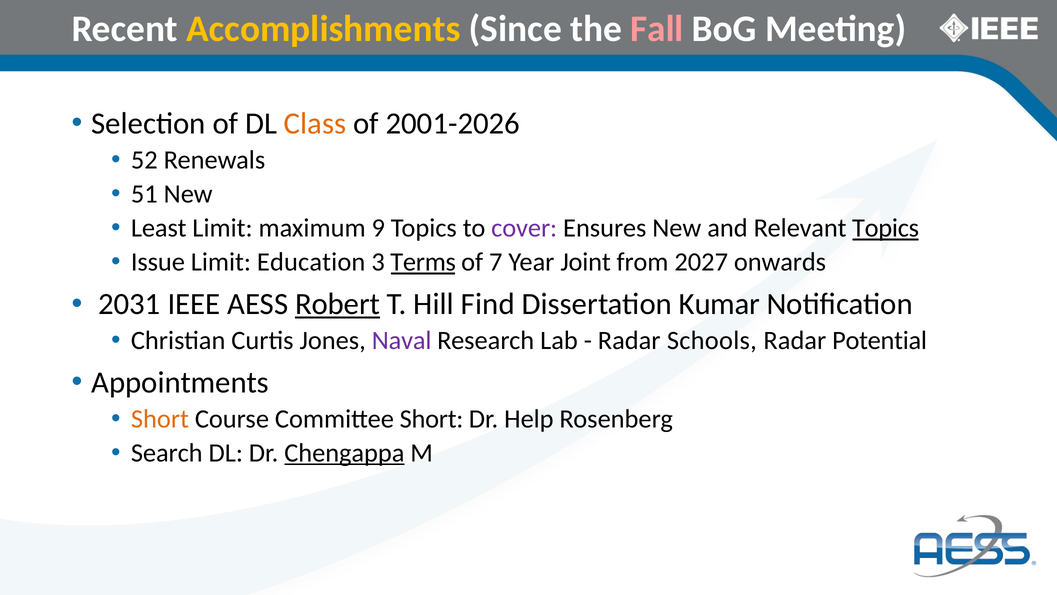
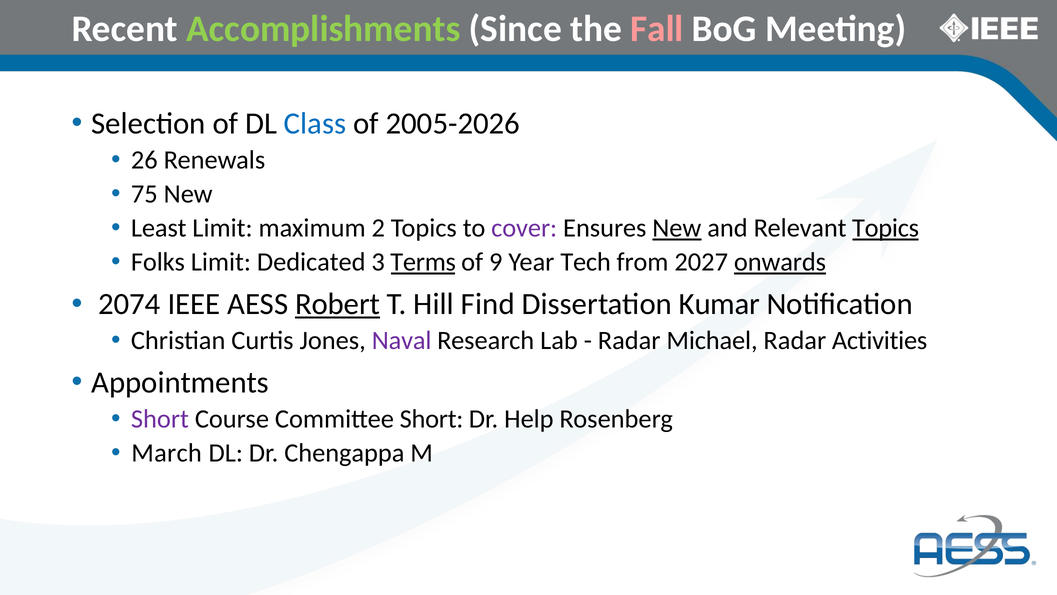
Accomplishments colour: yellow -> light green (323, 29)
Class colour: orange -> blue (315, 123)
2001-2026: 2001-2026 -> 2005-2026 (453, 123)
52: 52 -> 26 (144, 160)
51: 51 -> 75 (144, 194)
9: 9 -> 2 (378, 228)
New underline: none -> present (677, 228)
Issue: Issue -> Folks (158, 262)
Education: Education -> Dedicated (311, 262)
7: 7 -> 9 (496, 262)
Joint: Joint -> Tech (586, 262)
onwards underline: none -> present (780, 262)
2031: 2031 -> 2074 (129, 304)
Schools: Schools -> Michael (712, 340)
Potential: Potential -> Activities (880, 340)
Short colour: orange -> purple (160, 419)
Search: Search -> March (167, 453)
Chengappa underline: present -> none (344, 453)
